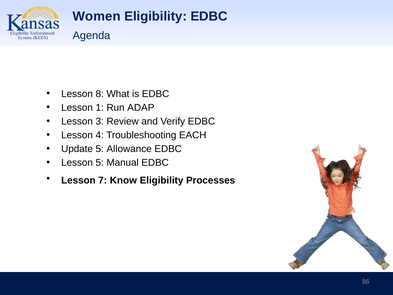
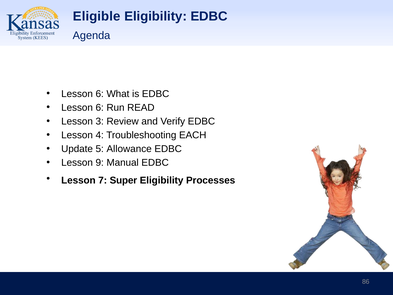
Women: Women -> Eligible (97, 16)
8: 8 -> 6 (100, 94)
1: 1 -> 6 (100, 107)
ADAP: ADAP -> READ (141, 107)
Lesson 5: 5 -> 9 (100, 162)
Know: Know -> Super (123, 180)
